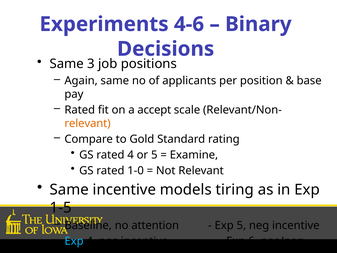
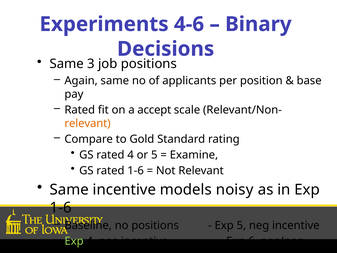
rated 1-0: 1-0 -> 1-6 (136, 170)
tiring: tiring -> noisy (235, 189)
1-5: 1-5 -> 1-6 (61, 207)
no attention: attention -> positions (155, 225)
Exp colour: light blue -> light green (74, 241)
